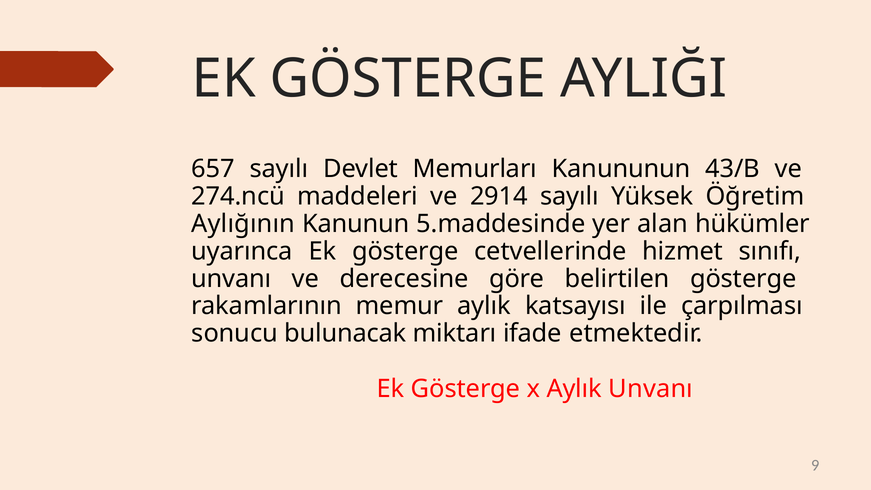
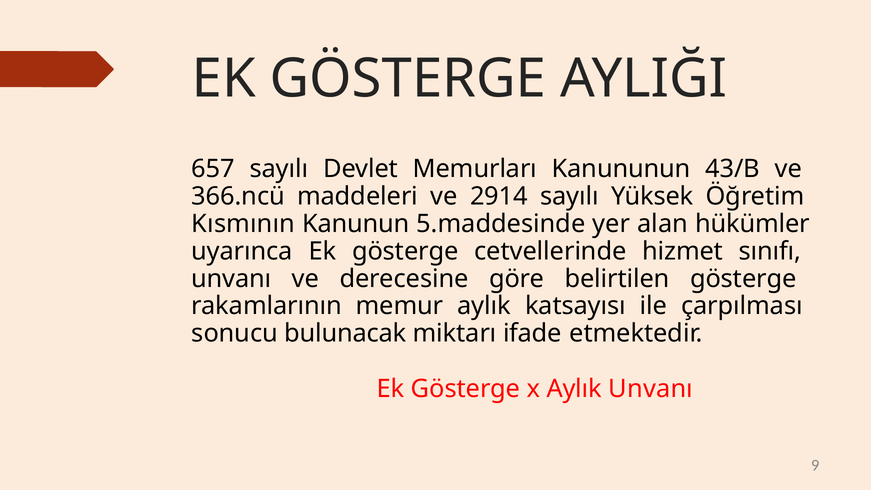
274.ncü: 274.ncü -> 366.ncü (238, 196)
Aylığının: Aylığının -> Kısmının (243, 224)
